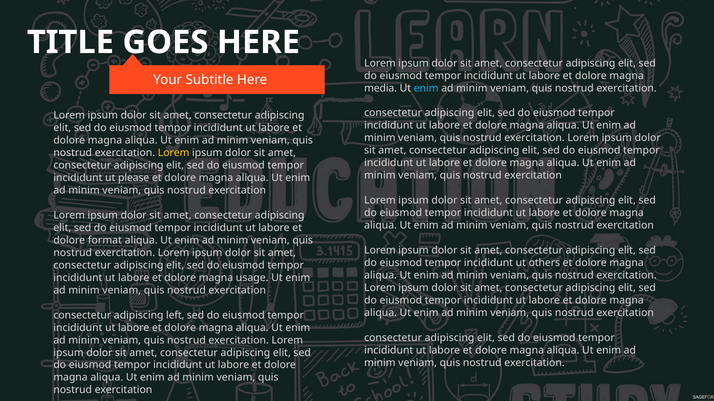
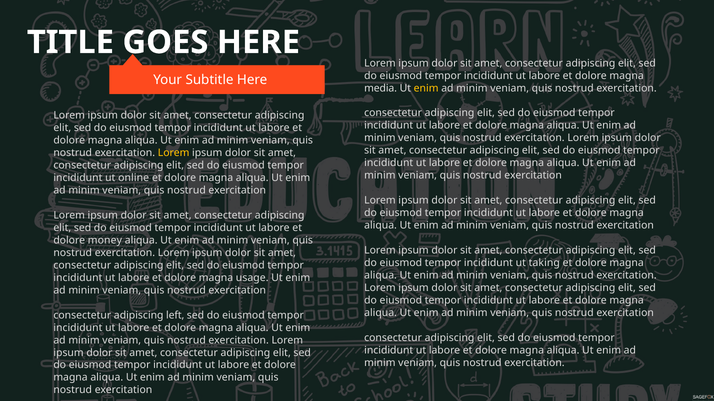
enim colour: light blue -> yellow (426, 88)
please: please -> online (134, 178)
format: format -> money (105, 241)
others: others -> taking (544, 263)
